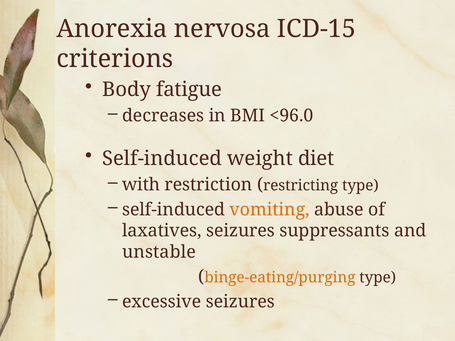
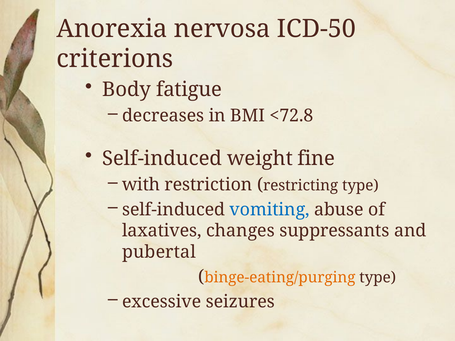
ICD-15: ICD-15 -> ICD-50 (317, 29)
<96.0: <96.0 -> <72.8 (291, 116)
diet: diet -> fine (316, 159)
vomiting colour: orange -> blue (270, 210)
laxatives seizures: seizures -> changes (240, 231)
unstable: unstable -> pubertal (159, 252)
